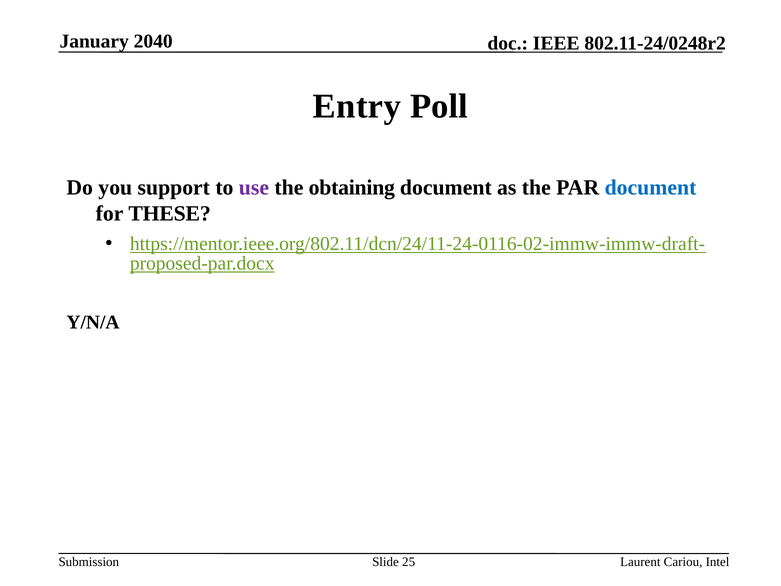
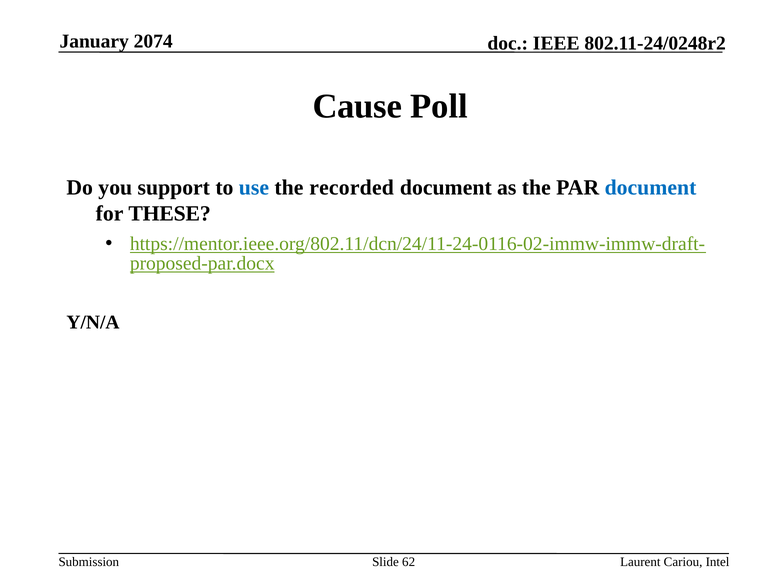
2040: 2040 -> 2074 (153, 41)
Entry: Entry -> Cause (357, 106)
use colour: purple -> blue (254, 188)
obtaining: obtaining -> recorded (352, 188)
25: 25 -> 62 (409, 562)
